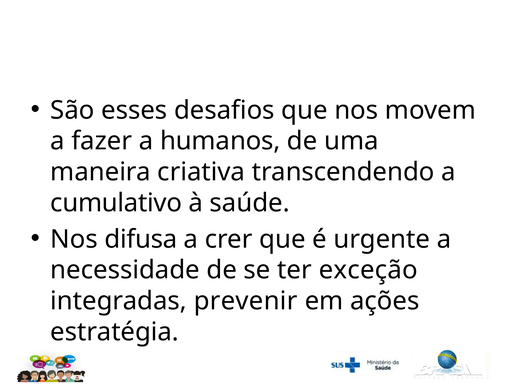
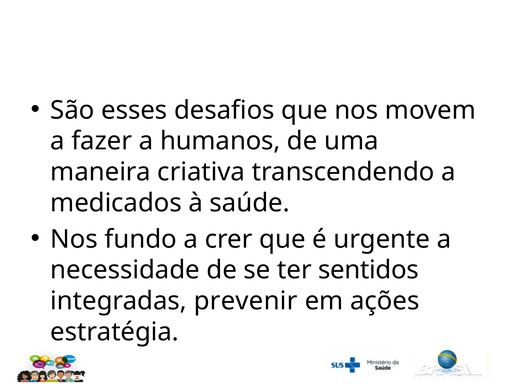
cumulativo: cumulativo -> medicados (116, 203)
difusa: difusa -> fundo (141, 239)
exceção: exceção -> sentidos (369, 270)
